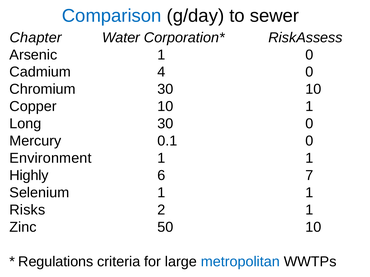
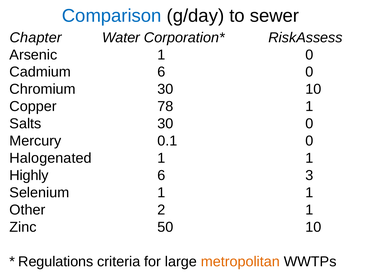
Cadmium 4: 4 -> 6 (161, 72)
Copper 10: 10 -> 78 (165, 107)
Long: Long -> Salts (25, 124)
Environment: Environment -> Halogenated (51, 159)
7: 7 -> 3 (309, 176)
Risks: Risks -> Other (27, 210)
metropolitan colour: blue -> orange (240, 262)
